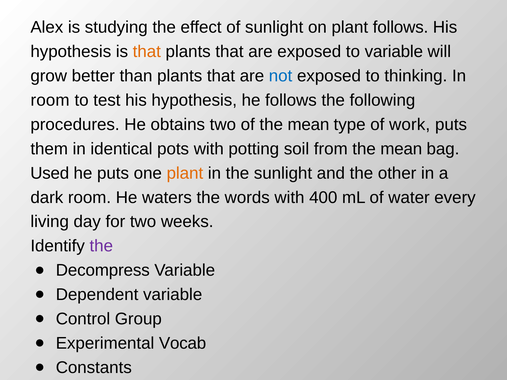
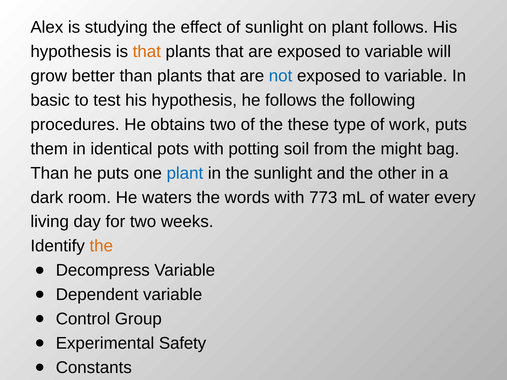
thinking: thinking -> variable (416, 76)
room: room -> basic (50, 100)
of the mean: mean -> these (308, 125)
from the mean: mean -> might (401, 149)
Used: Used -> Than (50, 173)
plant colour: orange -> blue (185, 173)
400: 400 -> 773 (323, 198)
the colour: purple -> orange (101, 246)
Vocab: Vocab -> Safety (183, 344)
